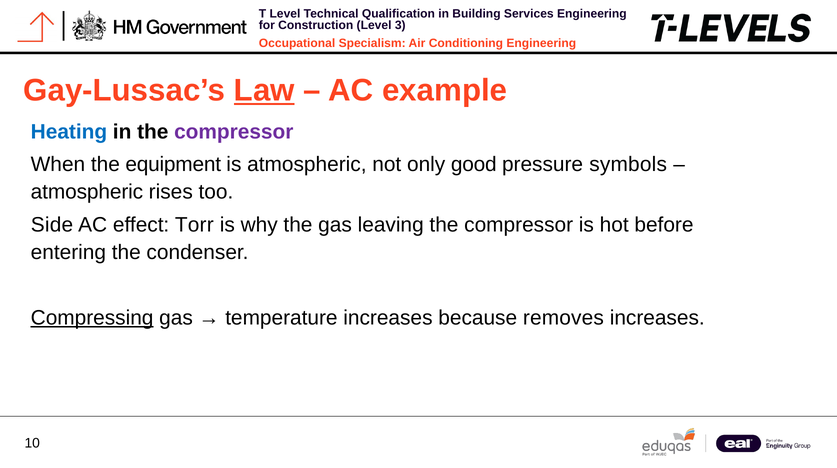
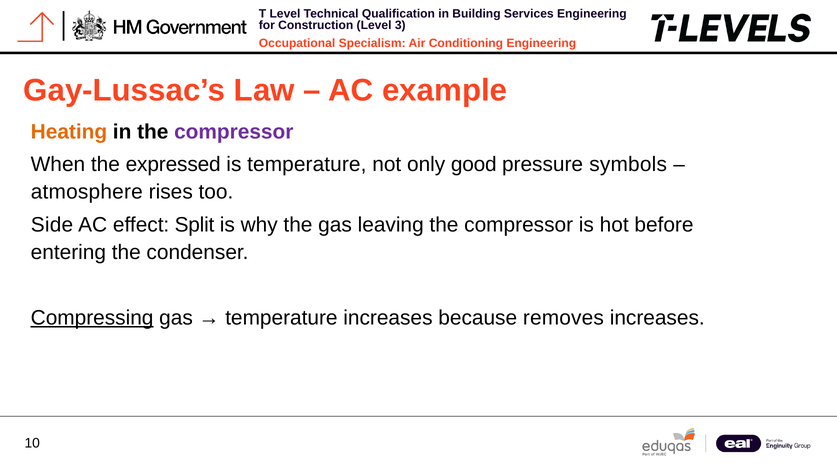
Law underline: present -> none (264, 90)
Heating colour: blue -> orange (69, 132)
equipment: equipment -> expressed (173, 164)
is atmospheric: atmospheric -> temperature (307, 164)
atmospheric: atmospheric -> atmosphere (87, 192)
Torr: Torr -> Split (195, 225)
